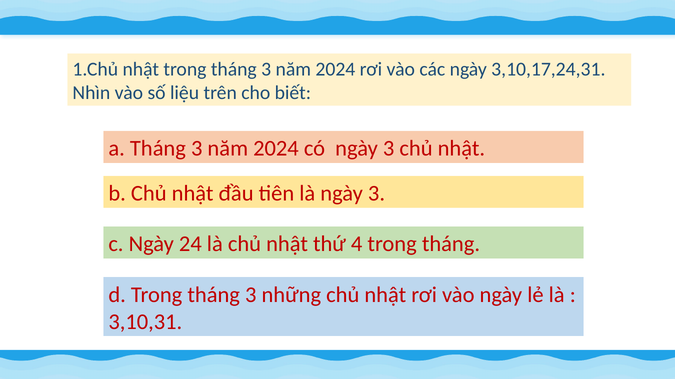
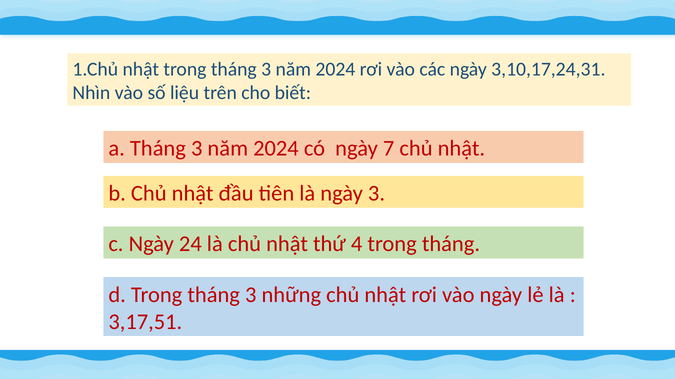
có ngày 3: 3 -> 7 (389, 149)
3,10,31: 3,10,31 -> 3,17,51 (145, 322)
